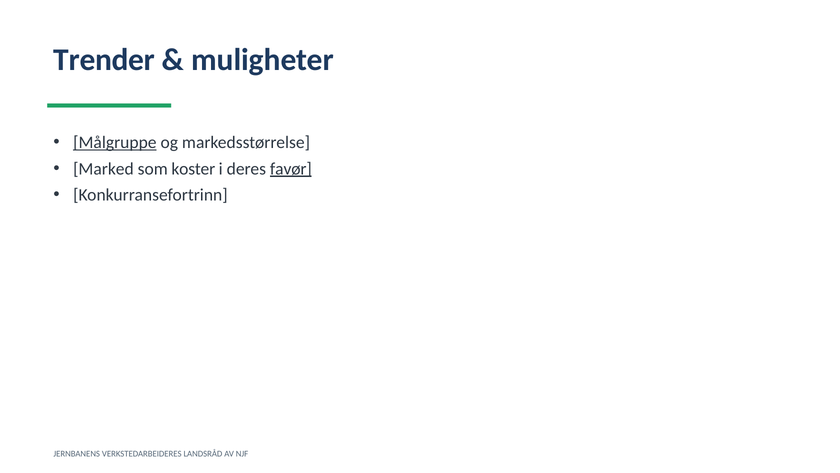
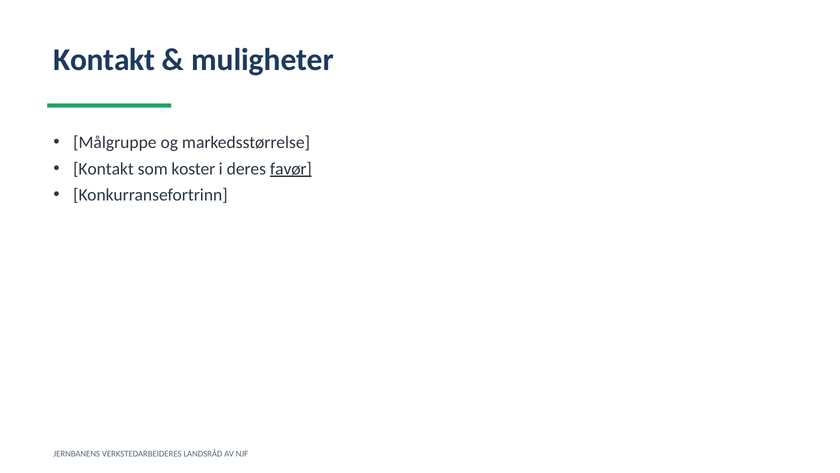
Trender: Trender -> Kontakt (104, 60)
Målgruppe underline: present -> none (115, 142)
Marked: Marked -> Kontakt (103, 169)
